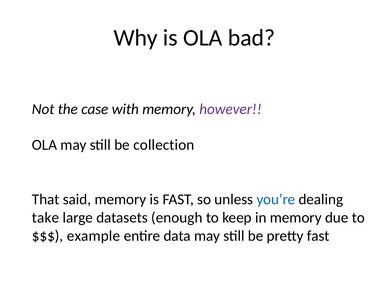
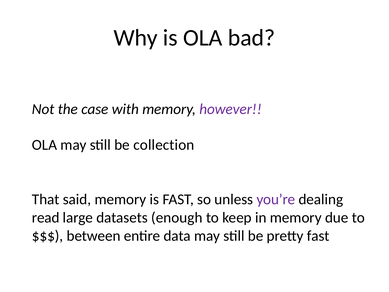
you’re colour: blue -> purple (276, 199)
take: take -> read (46, 217)
example: example -> between (94, 236)
